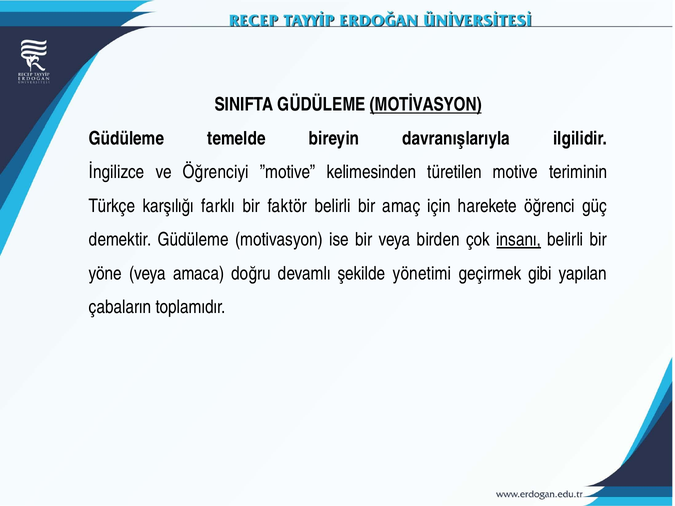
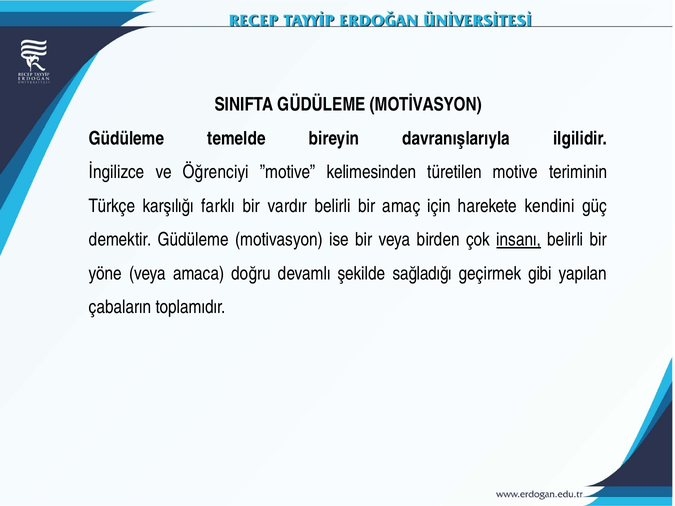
MOTİVASYON underline: present -> none (426, 105)
faktör: faktör -> vardır (287, 206)
öğrenci: öğrenci -> kendini (549, 206)
yönetimi: yönetimi -> sağladığı (422, 274)
